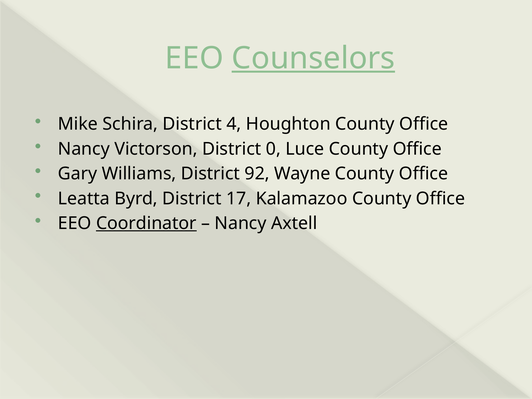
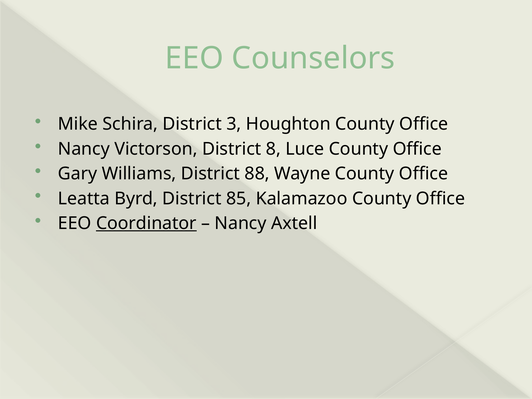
Counselors underline: present -> none (313, 58)
4: 4 -> 3 (234, 124)
0: 0 -> 8 (273, 149)
92: 92 -> 88 (257, 174)
17: 17 -> 85 (239, 199)
